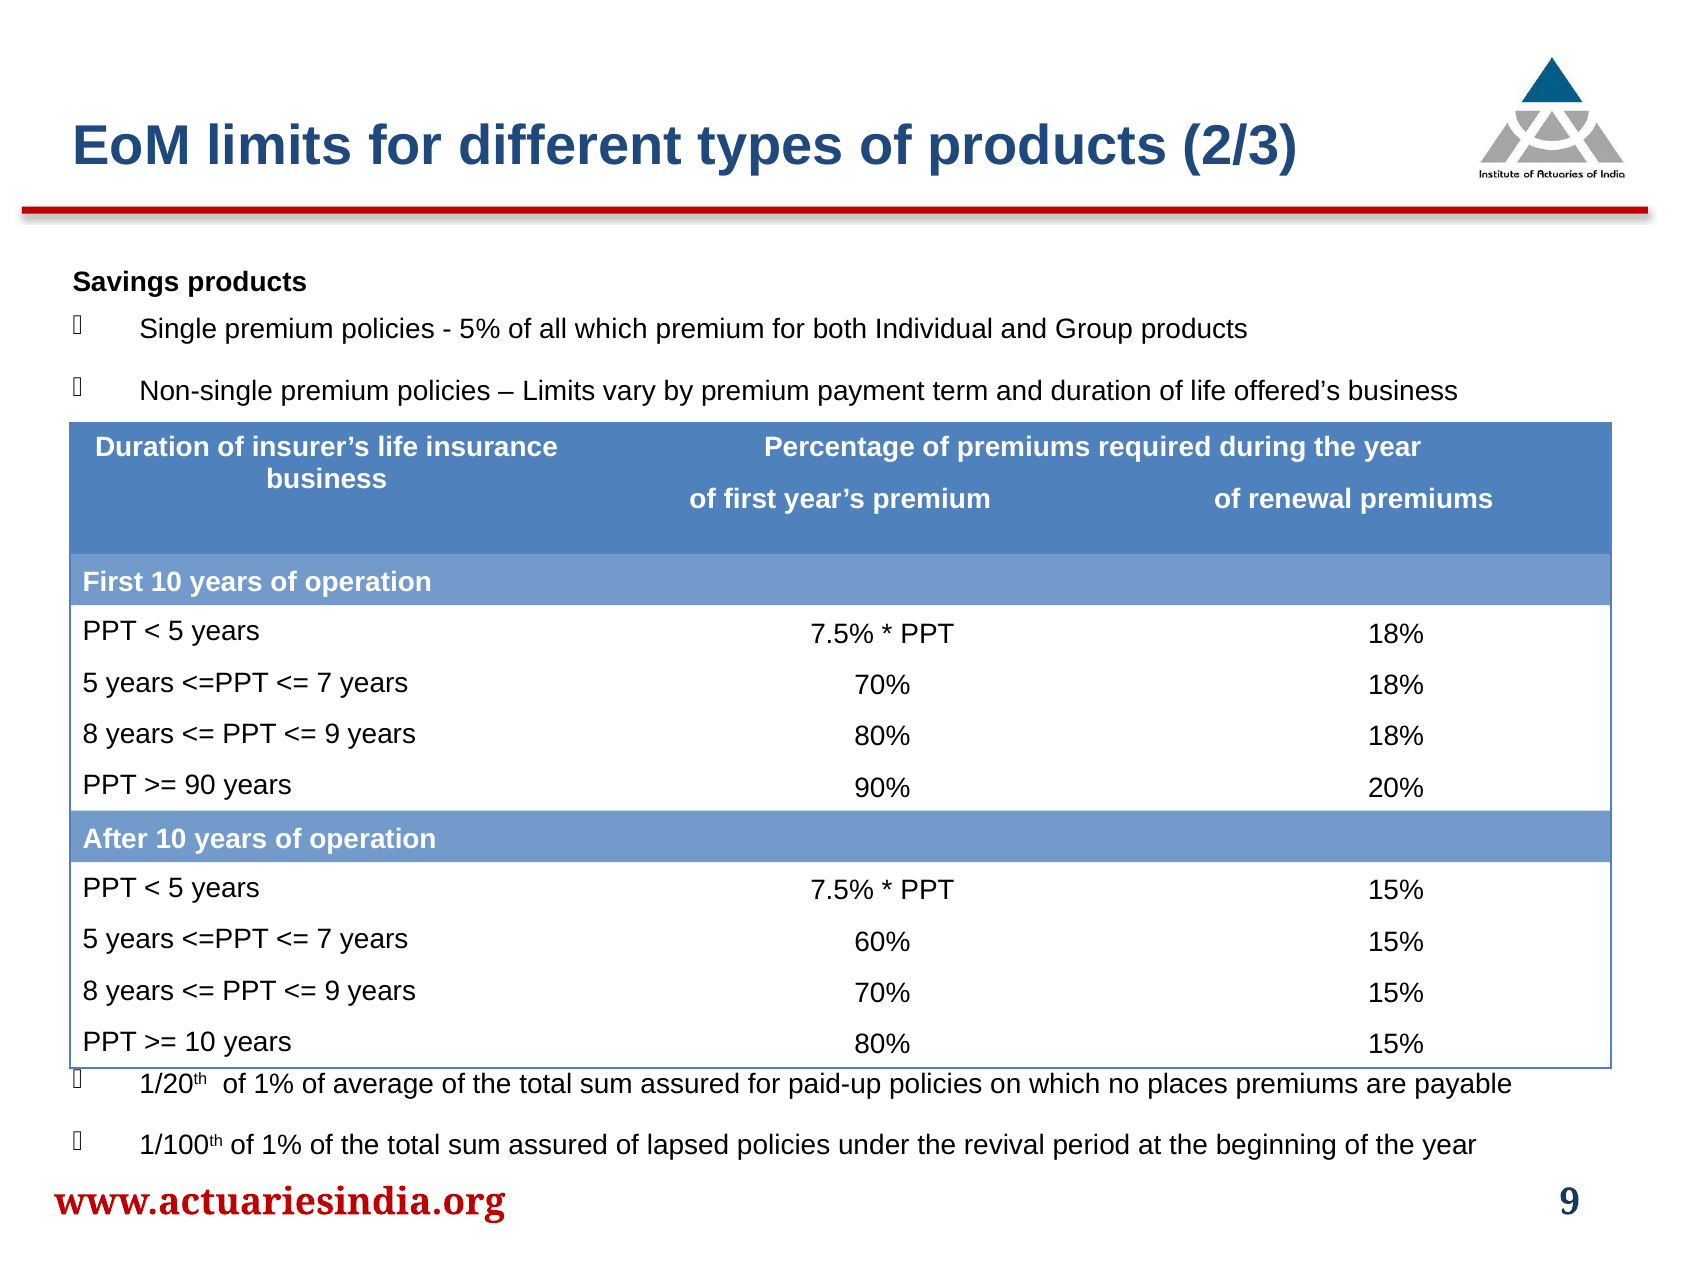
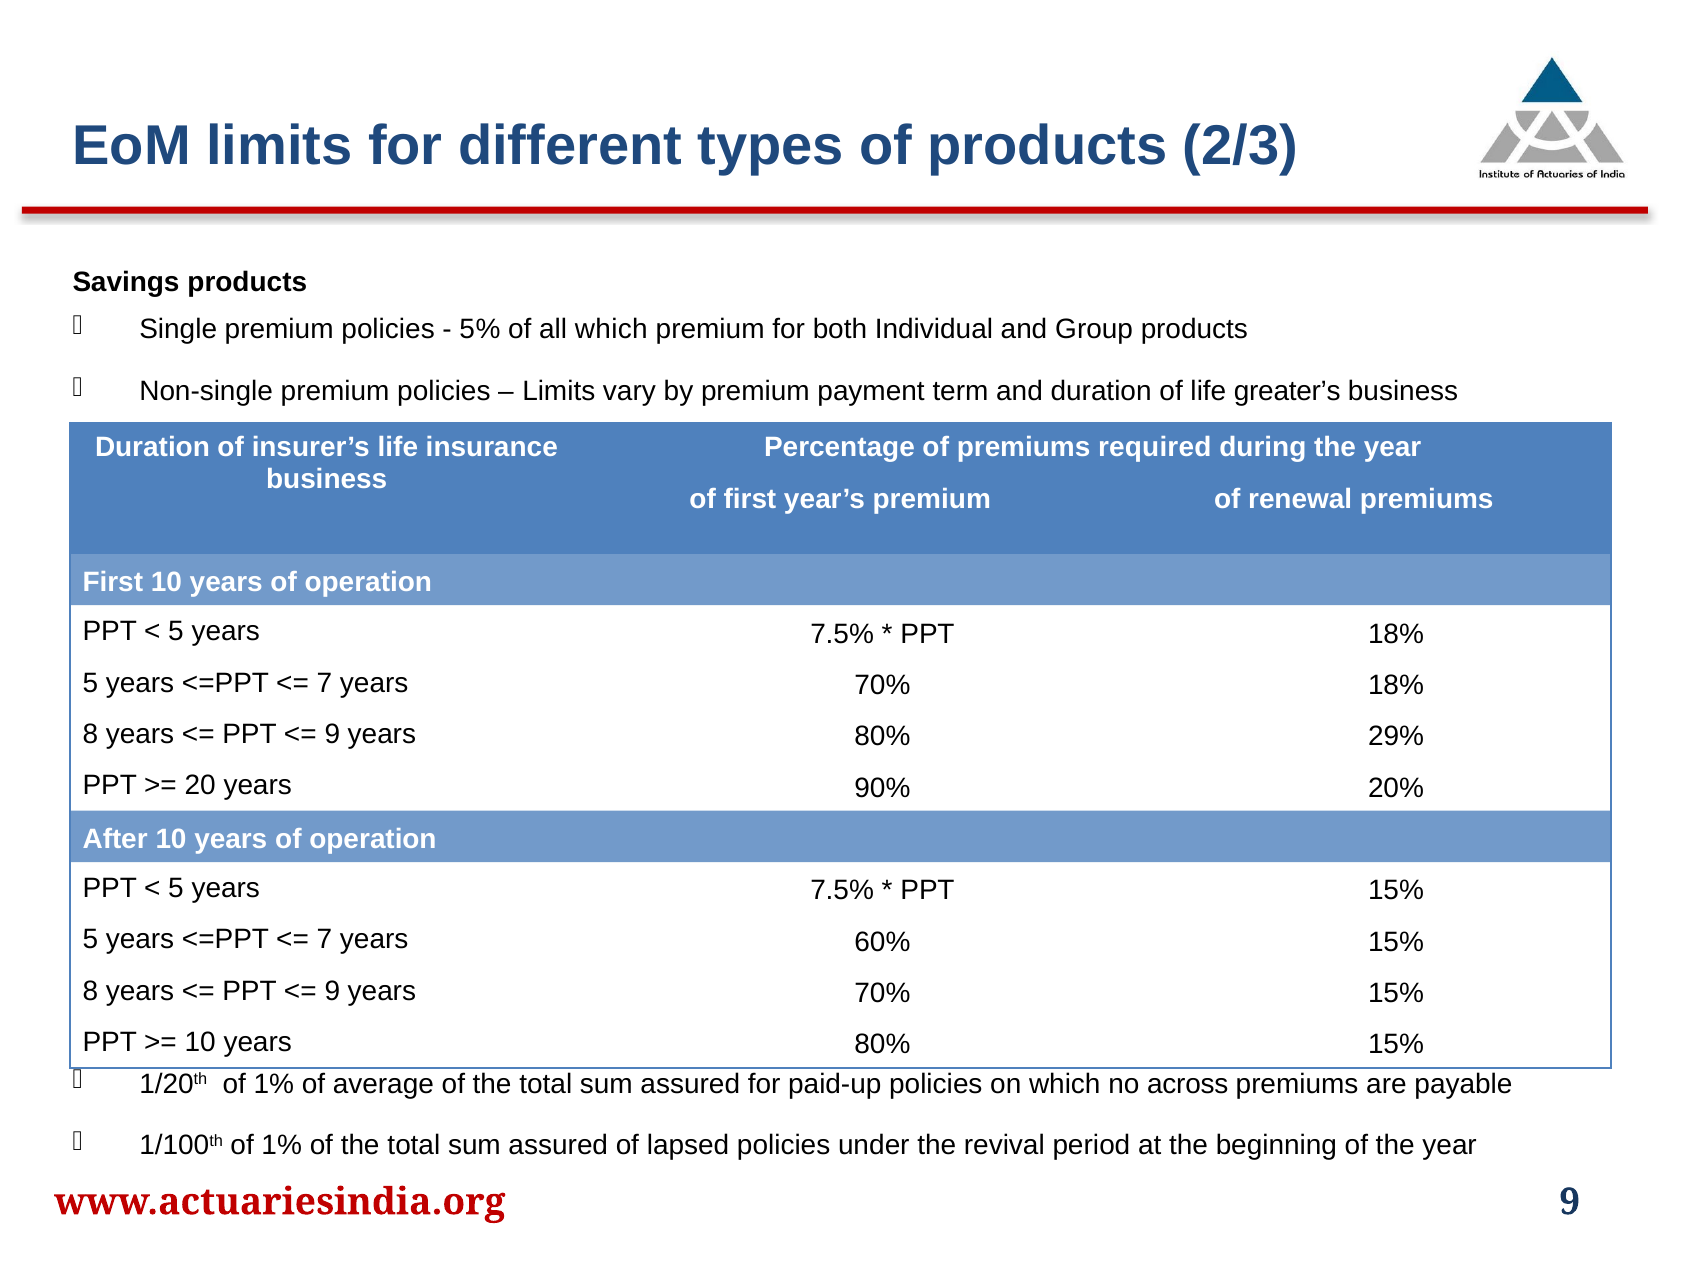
offered’s: offered’s -> greater’s (1287, 391)
80% 18%: 18% -> 29% (1396, 736)
90: 90 -> 20 (200, 785)
places: places -> across (1188, 1084)
